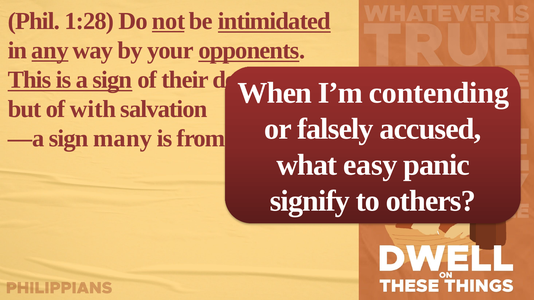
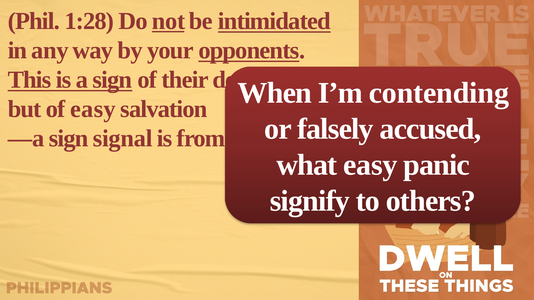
any underline: present -> none (50, 51)
of with: with -> easy (93, 109)
many: many -> signal (123, 139)
